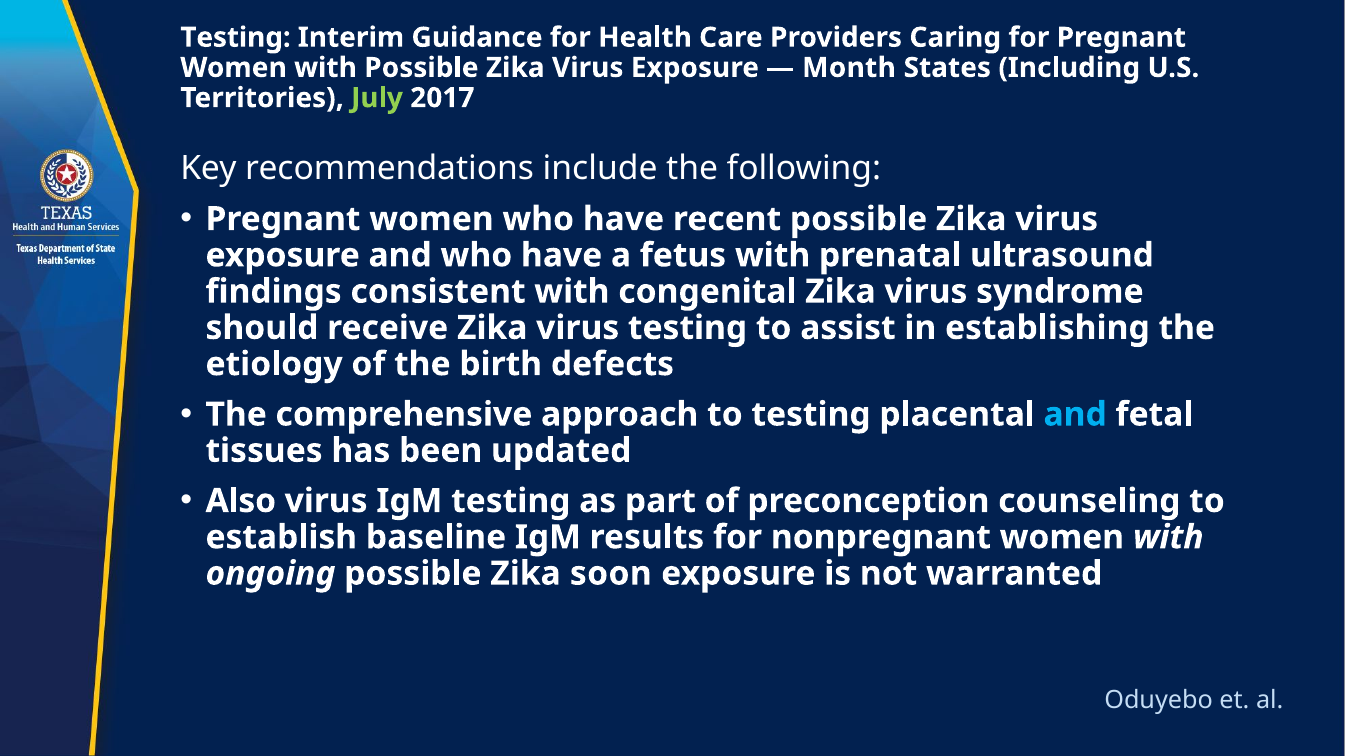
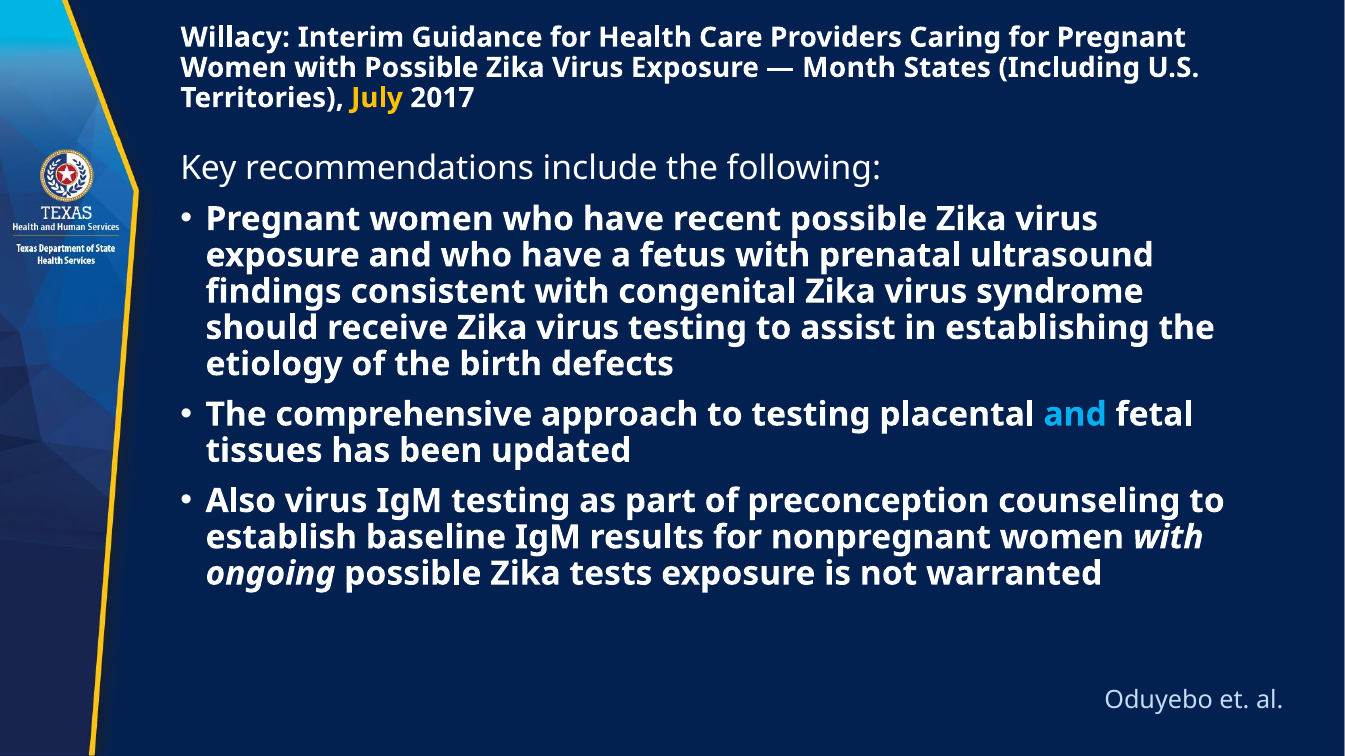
Testing: Testing -> Willacy (235, 38)
July colour: light green -> yellow (377, 98)
soon: soon -> tests (611, 574)
